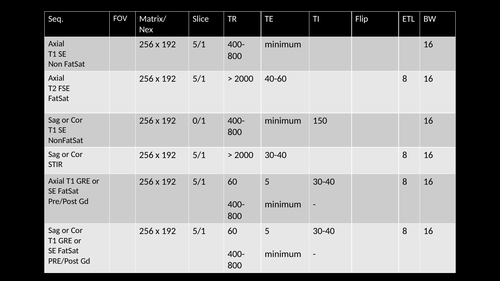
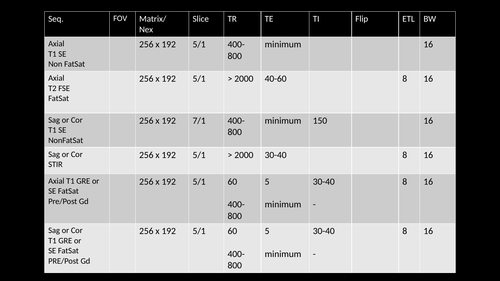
0/1: 0/1 -> 7/1 (199, 121)
